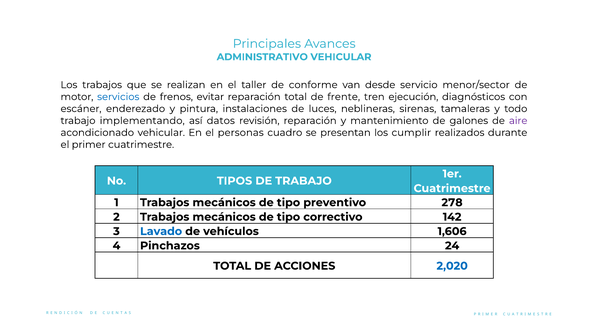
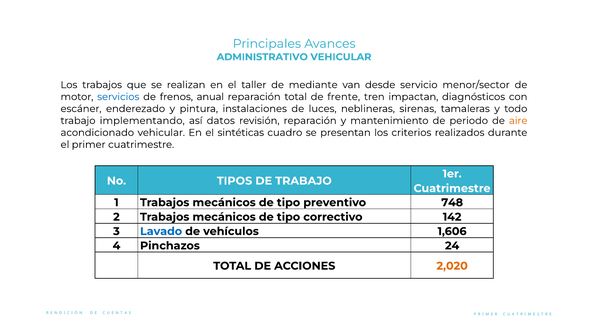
conforme: conforme -> mediante (313, 85)
evitar: evitar -> anual (210, 97)
ejecución: ejecución -> impactan (413, 97)
galones: galones -> periodo (469, 121)
aire colour: purple -> orange (518, 121)
personas: personas -> sintéticas (241, 133)
cumplir: cumplir -> criterios (411, 133)
278: 278 -> 748 (452, 202)
2,020 colour: blue -> orange (452, 266)
